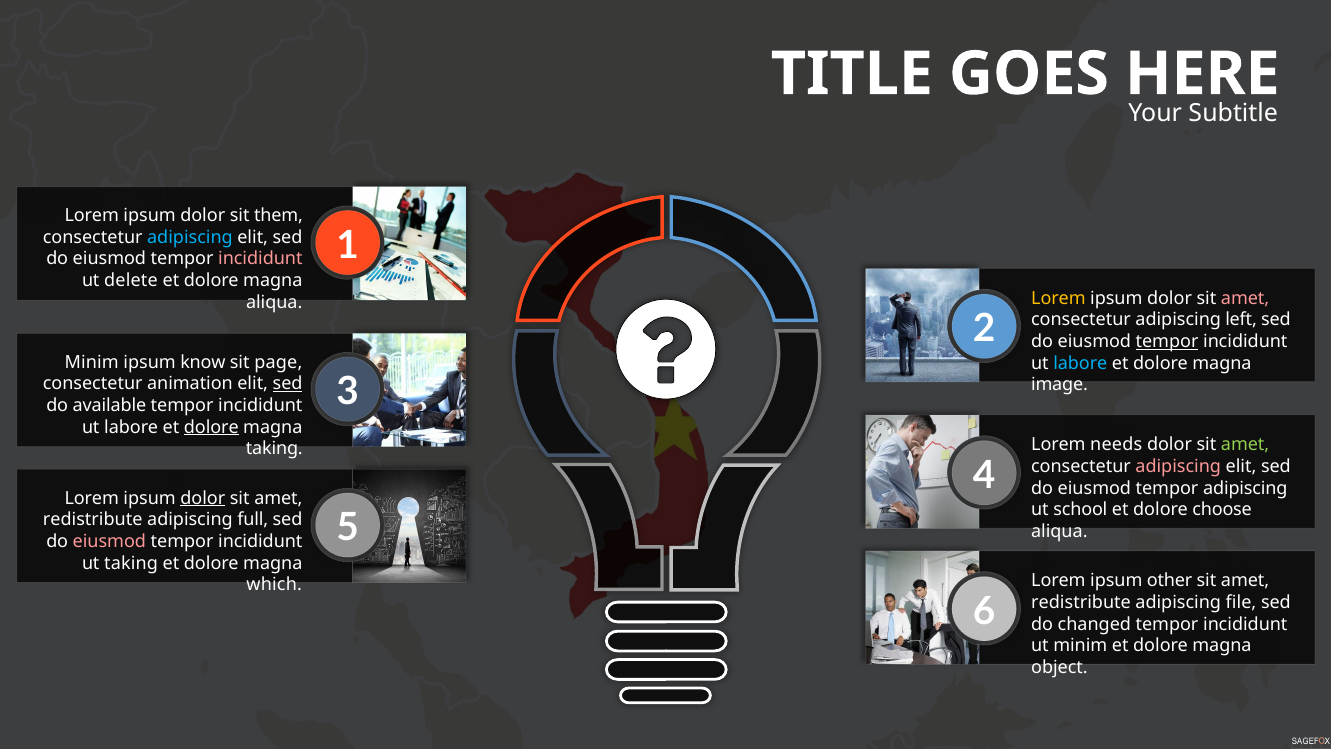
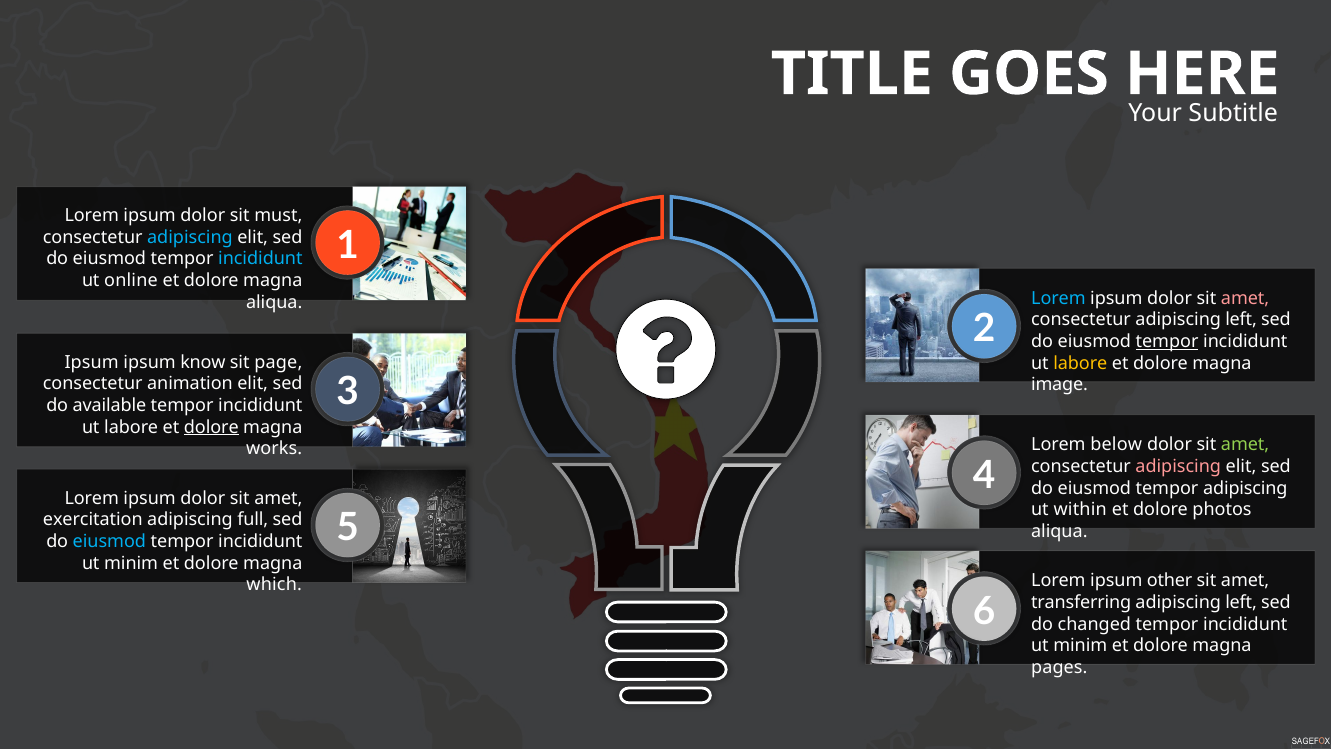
them: them -> must (278, 216)
incididunt colour: pink -> light blue (260, 259)
delete: delete -> online (131, 281)
Lorem colour: yellow -> light blue (1058, 298)
Minim: Minim -> Ipsum (92, 362)
labore colour: light blue -> yellow (1080, 363)
sed underline: present -> none (288, 384)
needs: needs -> below (1116, 445)
taking: taking -> works (274, 449)
dolor underline: present -> none (203, 498)
school: school -> within (1080, 510)
choose: choose -> photos (1222, 510)
redistribute: redistribute -> exercitation (93, 520)
eiusmod colour: pink -> light blue (109, 541)
taking: taking -> minim (131, 563)
redistribute: redistribute -> transferring (1081, 602)
file: file -> left (1241, 602)
object: object -> pages (1059, 667)
